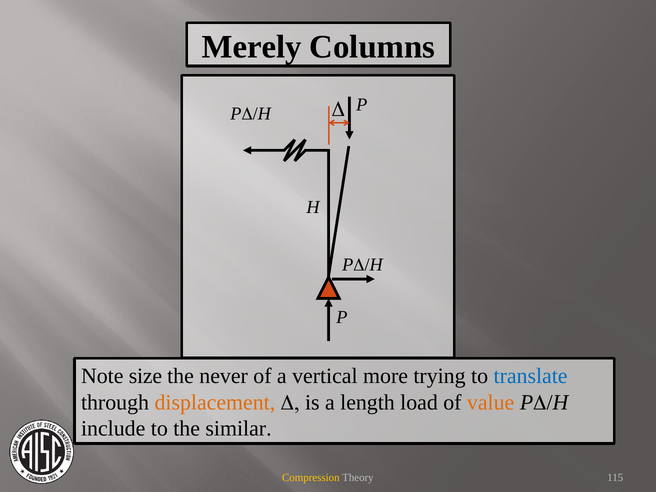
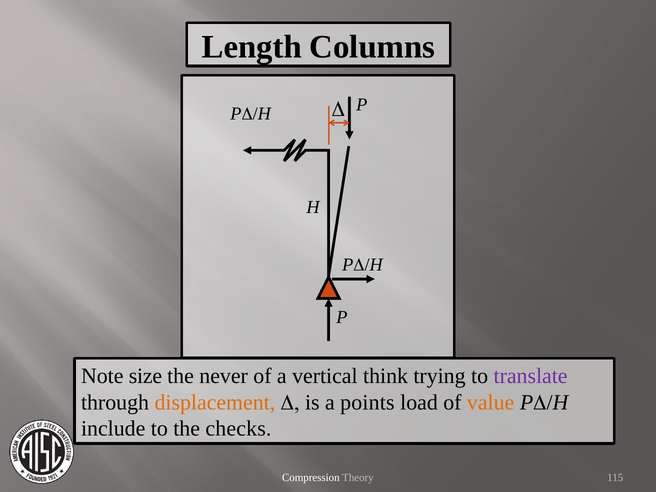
Merely: Merely -> Length (252, 47)
more: more -> think (386, 376)
translate colour: blue -> purple (531, 376)
length: length -> points (367, 402)
similar: similar -> checks (238, 429)
Compression colour: yellow -> white (311, 477)
